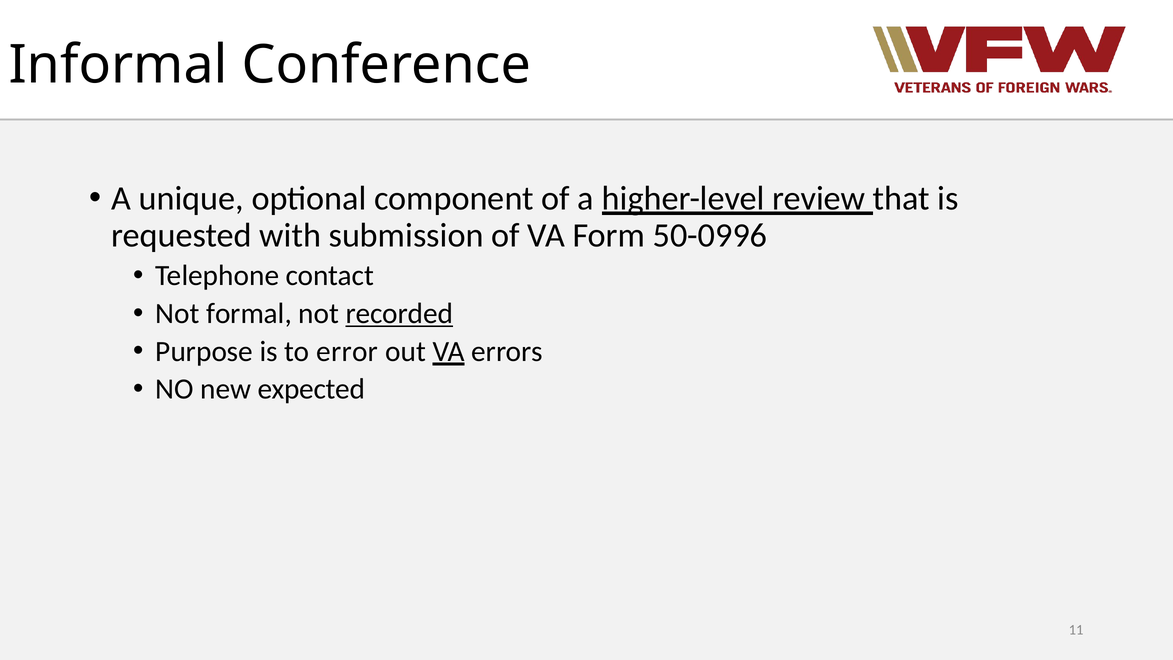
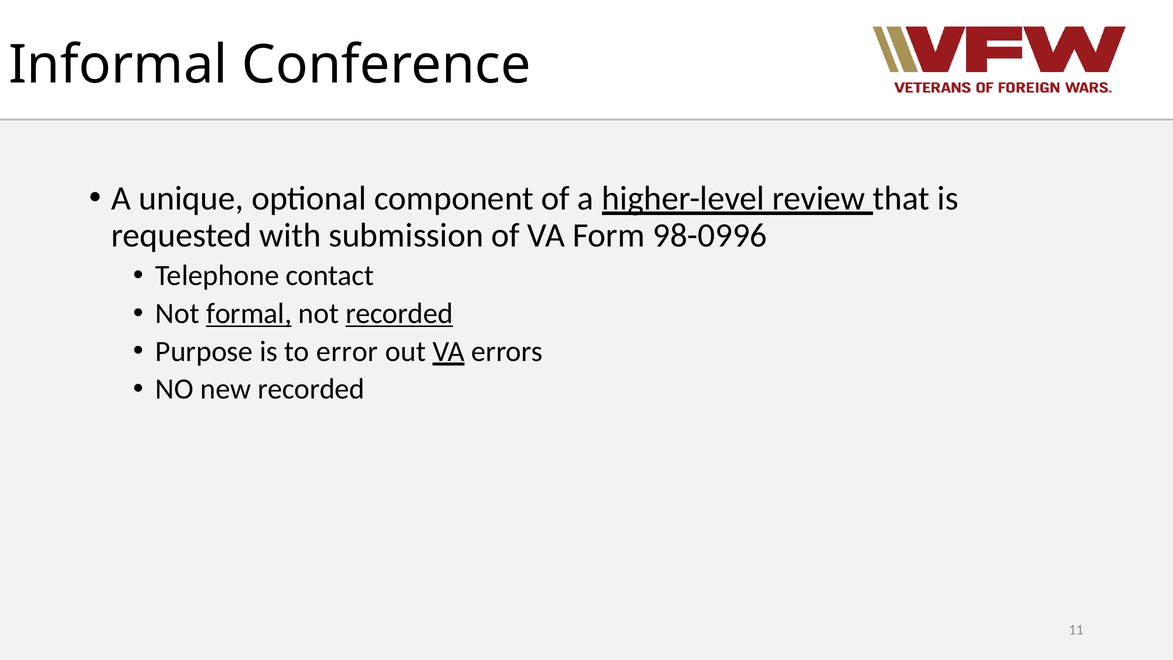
50-0996: 50-0996 -> 98-0996 (710, 235)
formal underline: none -> present (249, 313)
new expected: expected -> recorded (311, 389)
